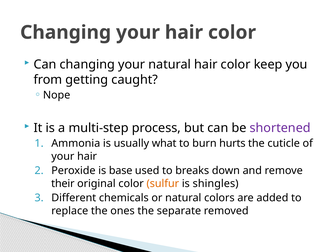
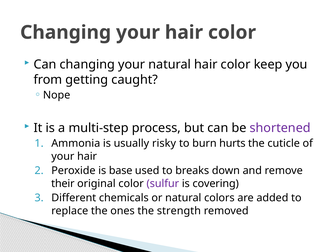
what: what -> risky (164, 143)
sulfur colour: orange -> purple (163, 184)
shingles: shingles -> covering (216, 184)
separate: separate -> strength (179, 211)
